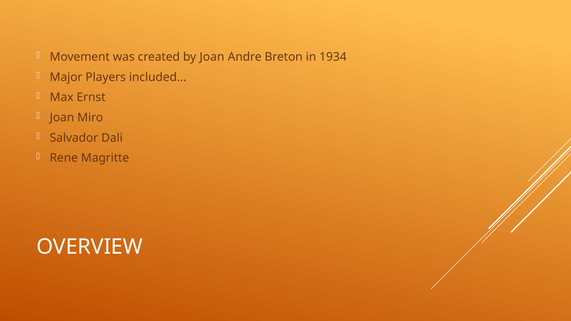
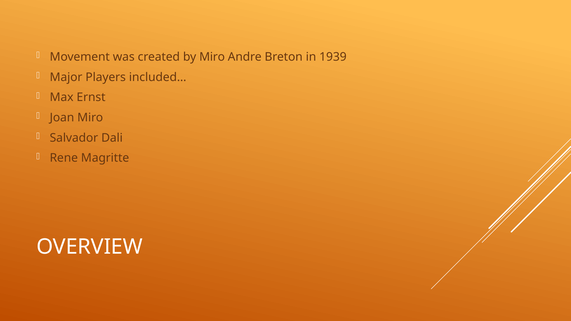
by Joan: Joan -> Miro (212, 57)
1934: 1934 -> 1939 (333, 57)
